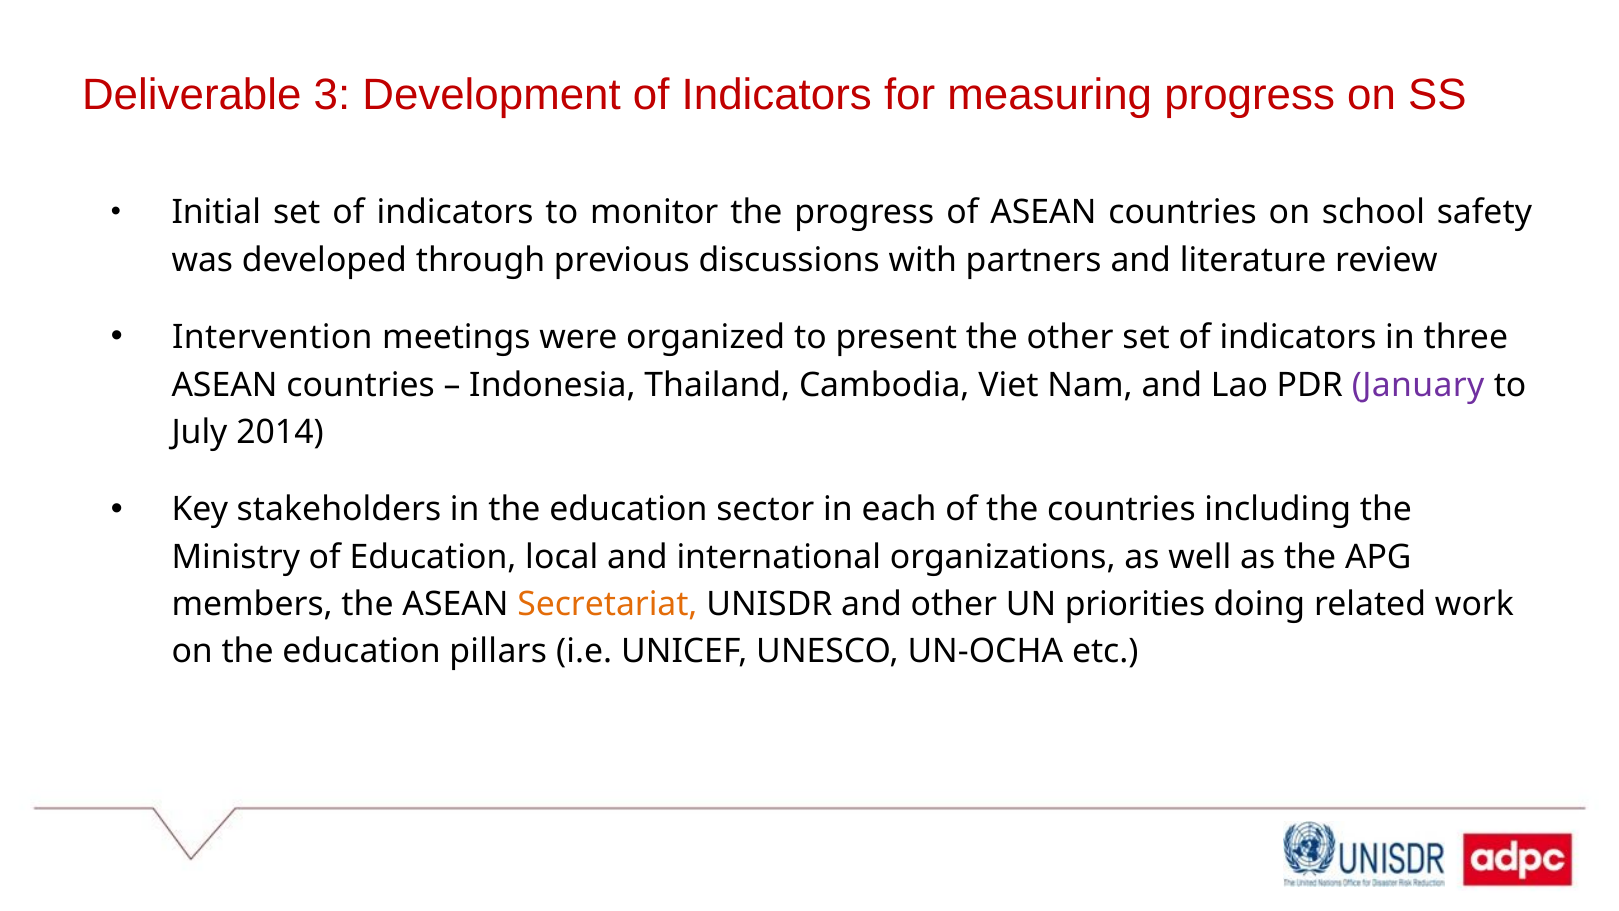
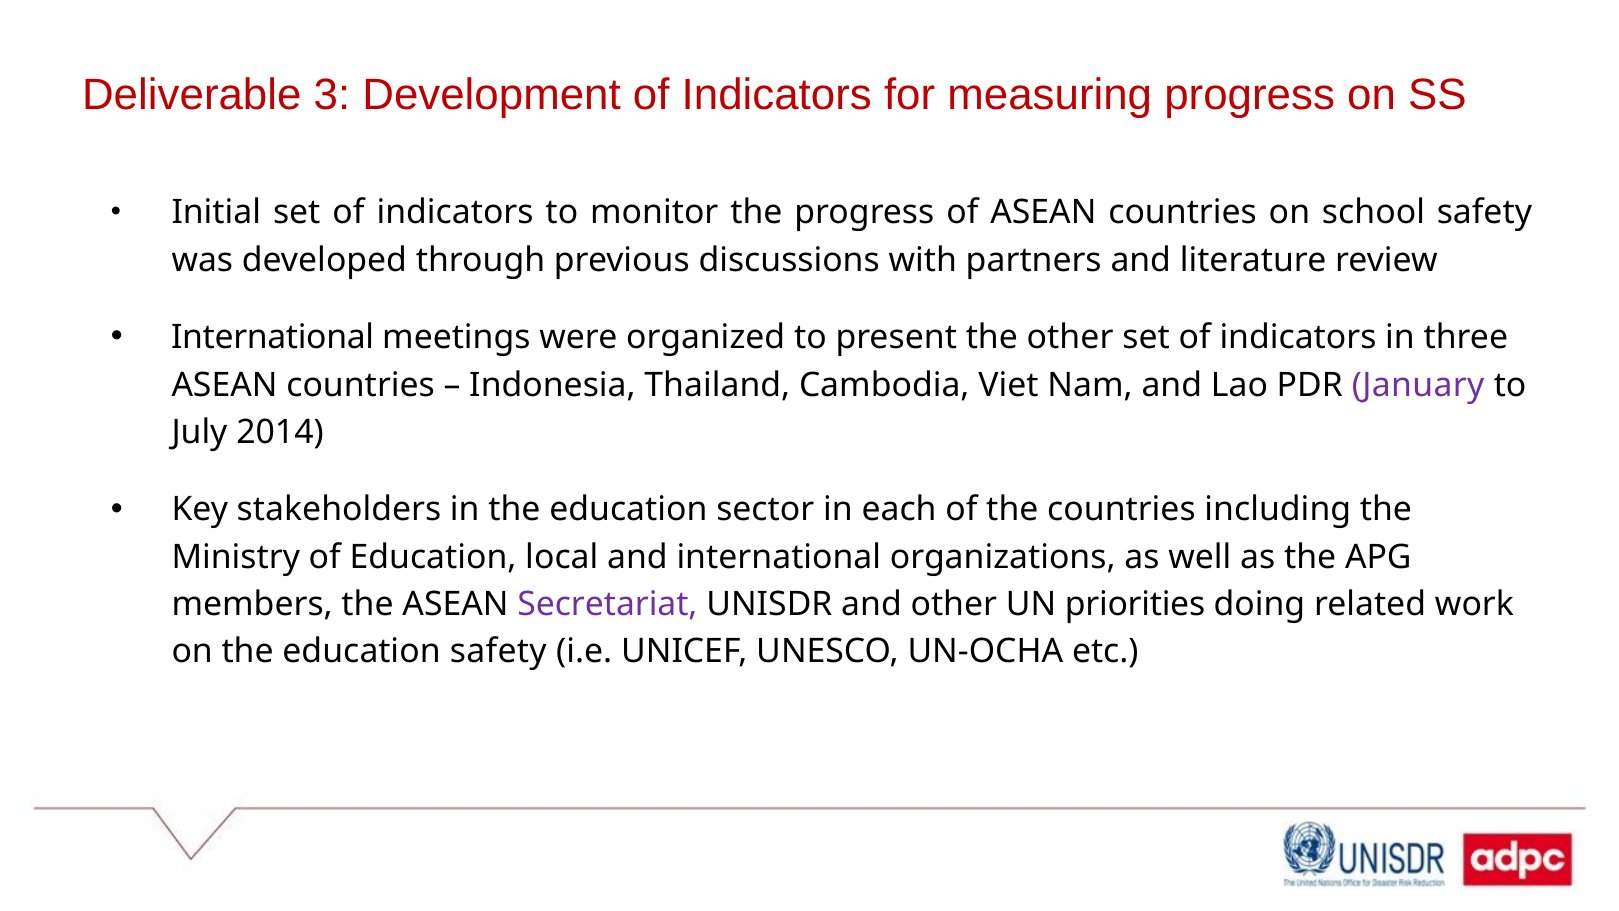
Intervention: Intervention -> International (273, 338)
Secretariat colour: orange -> purple (607, 604)
education pillars: pillars -> safety (498, 651)
